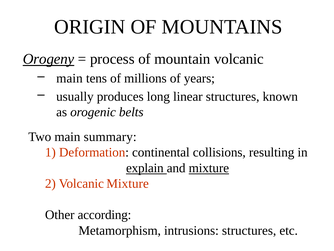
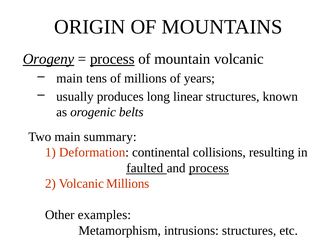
process underline: none -> present (112, 59)
explain: explain -> faulted (145, 168)
and mixture: mixture -> process (209, 168)
Volcanic Mixture: Mixture -> Millions (128, 183)
according: according -> examples (104, 214)
